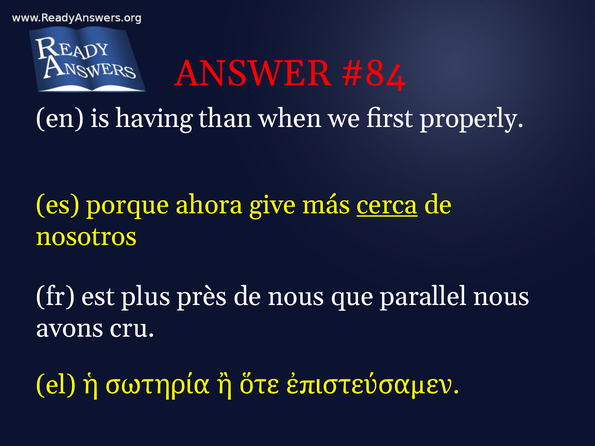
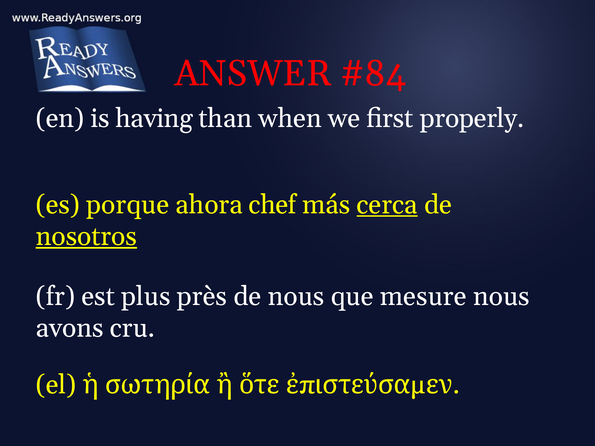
give: give -> chef (273, 205)
nosotros underline: none -> present (86, 237)
parallel: parallel -> mesure (423, 296)
